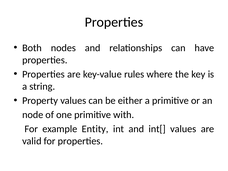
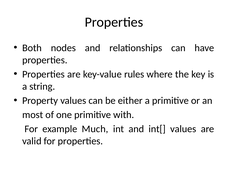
node: node -> most (33, 115)
Entity: Entity -> Much (95, 129)
